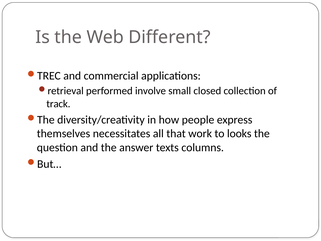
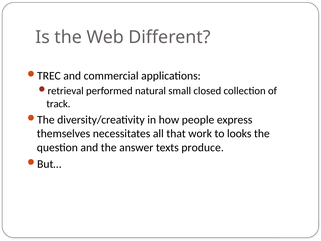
involve: involve -> natural (150, 91)
columns: columns -> produce (203, 147)
